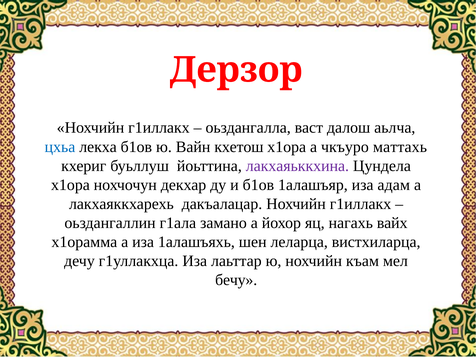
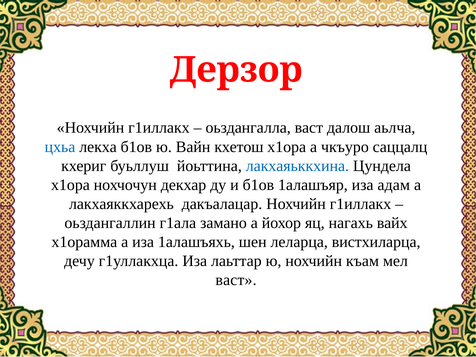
маттахь: маттахь -> саццалц (400, 147)
лакхаяьккхина colour: purple -> blue (297, 166)
бечу: бечу -> васт (236, 280)
